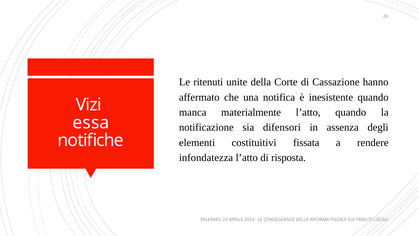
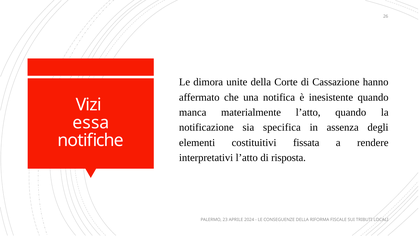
ritenuti: ritenuti -> dimora (208, 82)
difensori: difensori -> specifica (282, 127)
infondatezza: infondatezza -> interpretativi (206, 157)
